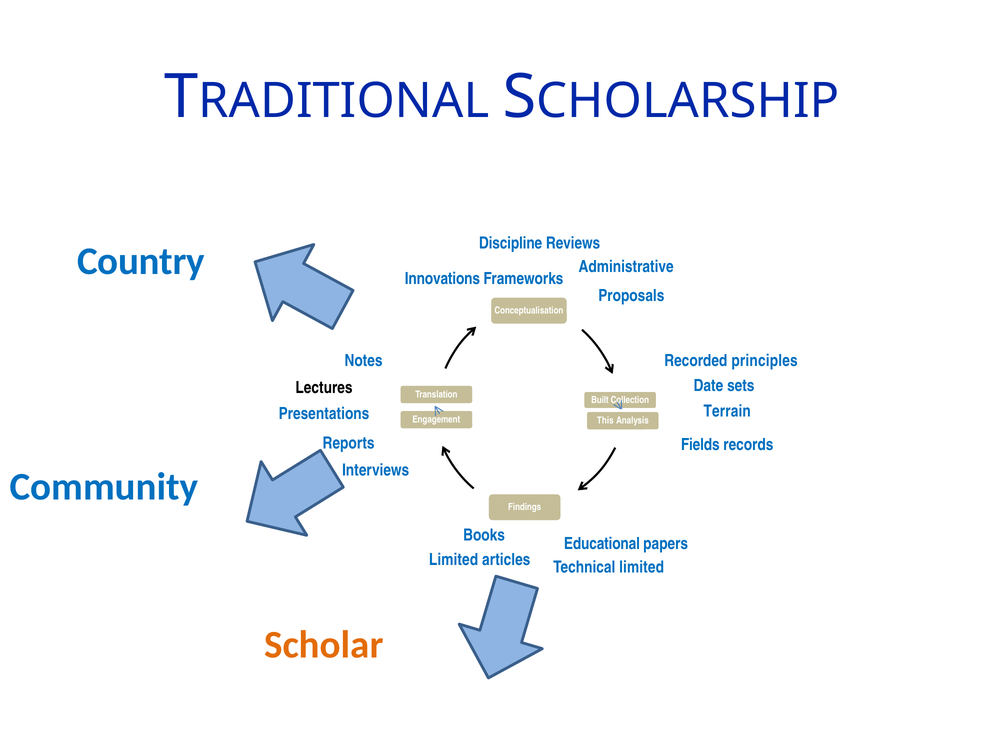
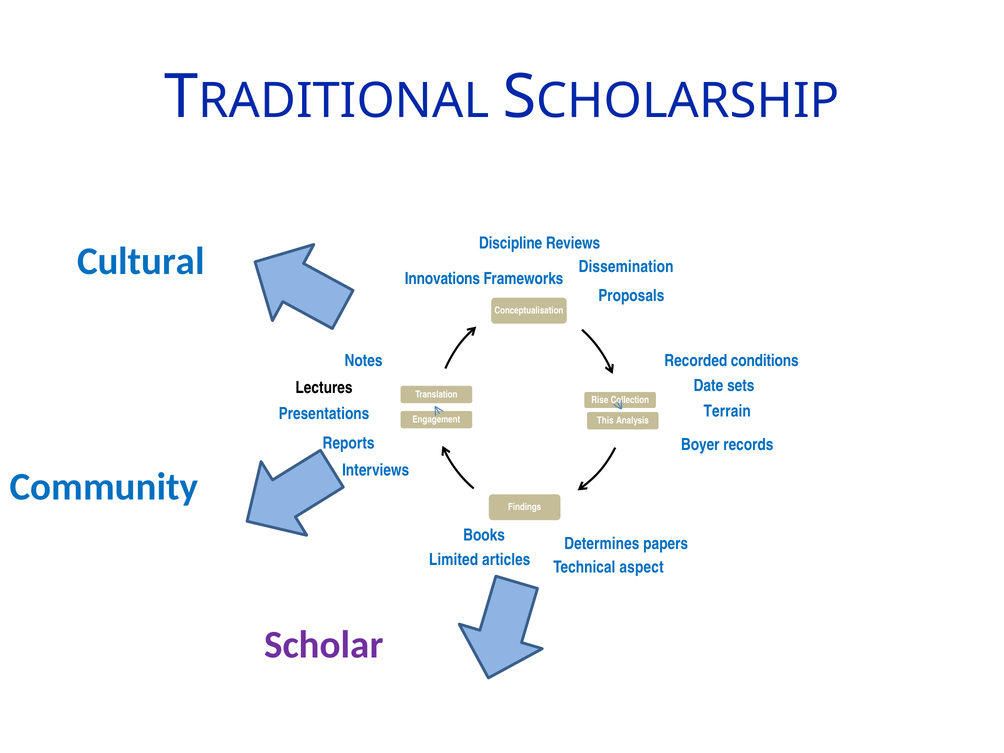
Country: Country -> Cultural (141, 261)
Administrative: Administrative -> Dissemination (626, 267)
principles: principles -> conditions (765, 361)
Built: Built -> Rise (600, 400)
Fields: Fields -> Boyer (700, 445)
Educational: Educational -> Determines (602, 544)
Technical limited: limited -> aspect (642, 567)
Scholar colour: orange -> purple (324, 645)
